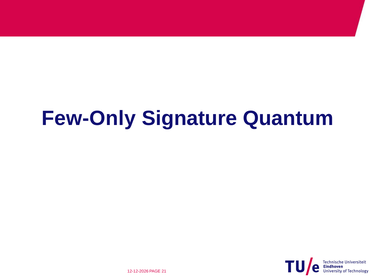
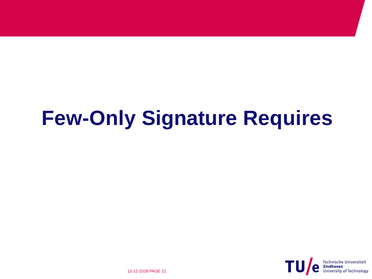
Quantum: Quantum -> Requires (288, 118)
